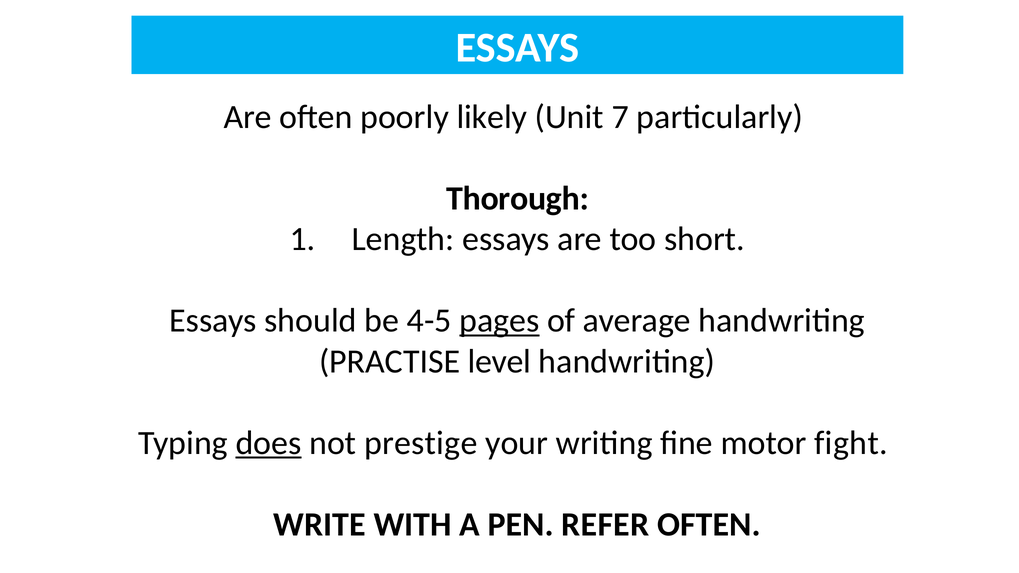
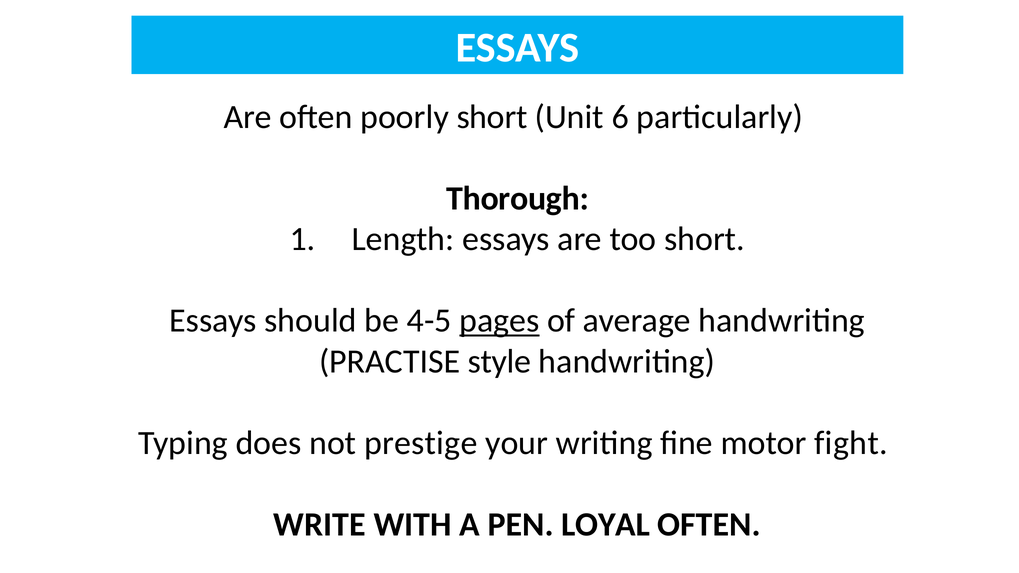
poorly likely: likely -> short (492, 117)
7: 7 -> 6 (620, 117)
level: level -> style (500, 362)
does underline: present -> none (269, 443)
REFER: REFER -> LOYAL (606, 525)
